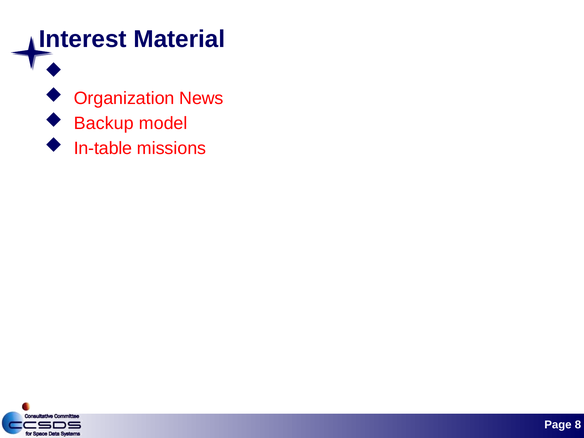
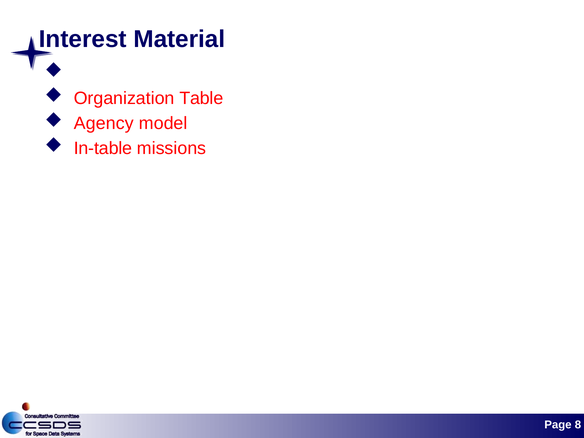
News: News -> Table (201, 98)
Backup: Backup -> Agency (104, 123)
